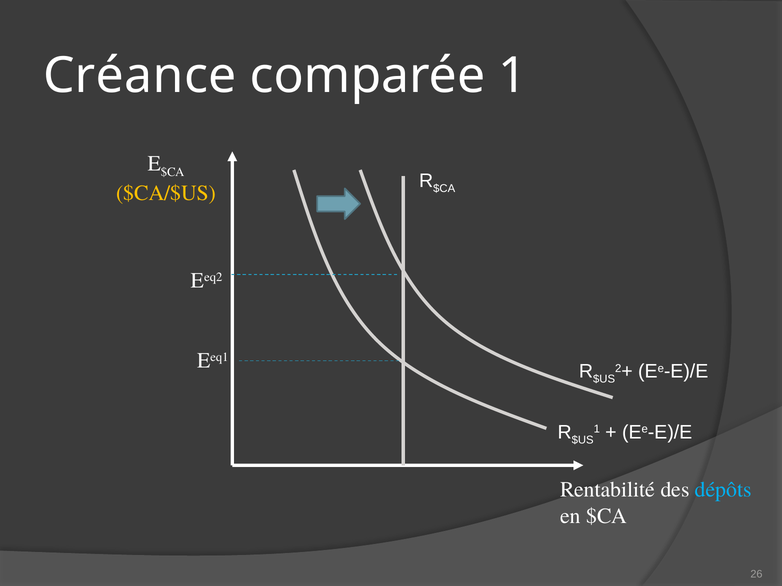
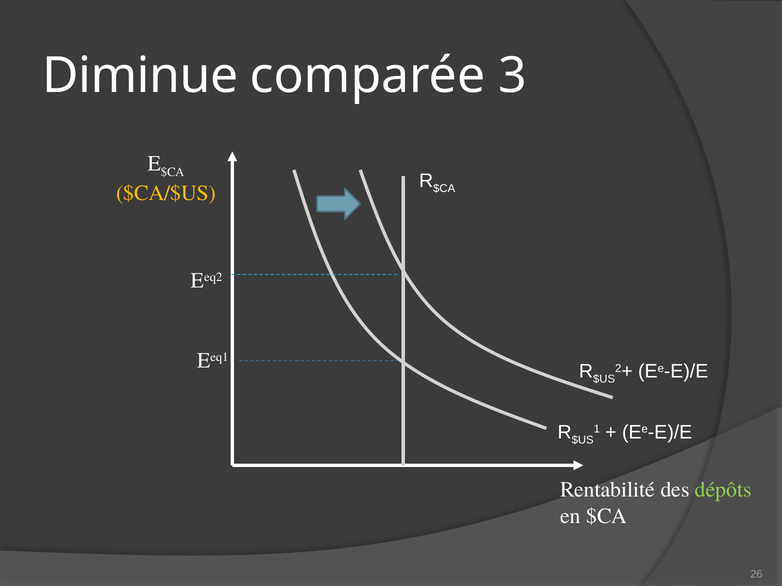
Créance: Créance -> Diminue (140, 76)
comparée 1: 1 -> 3 (513, 76)
dépôts colour: light blue -> light green (723, 490)
